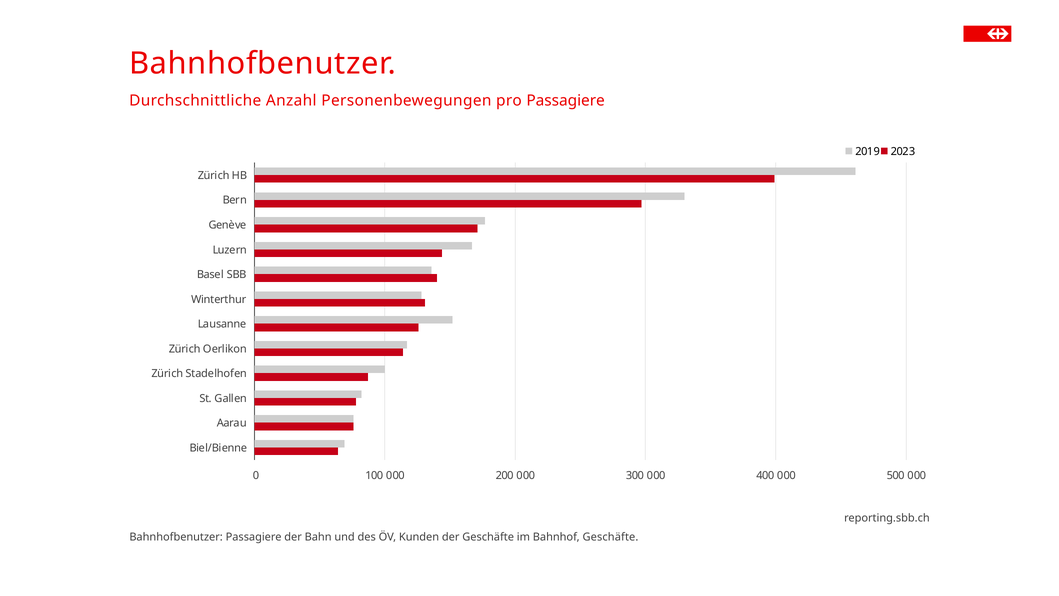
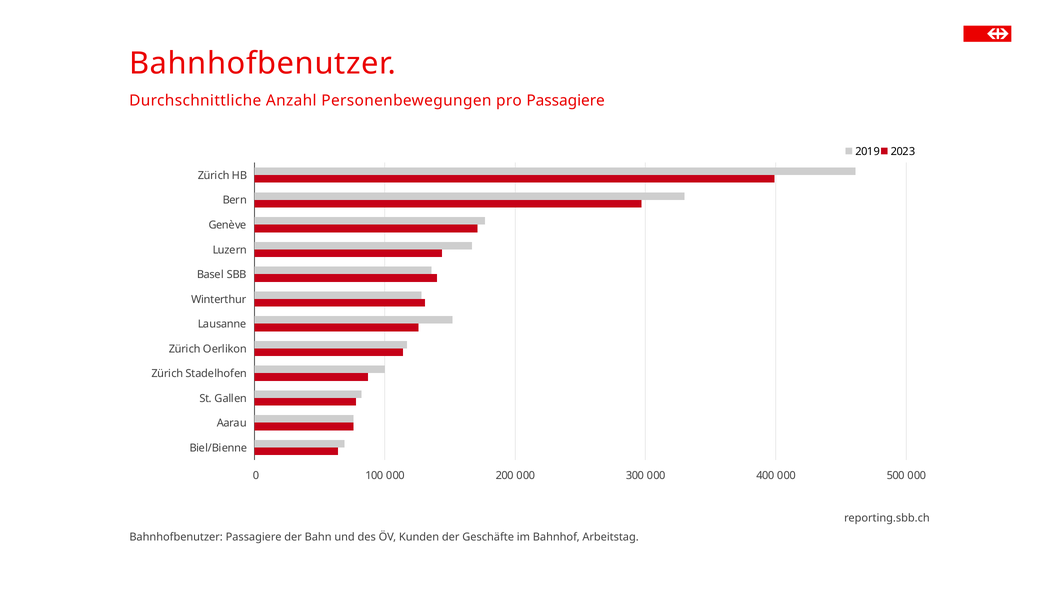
Bahnhof Geschäfte: Geschäfte -> Arbeitstag (611, 537)
